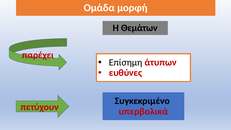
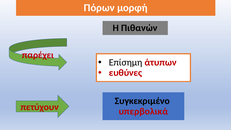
Ομάδα: Ομάδα -> Πόρων (99, 8)
Θεμάτων: Θεμάτων -> Πιθανών (139, 28)
